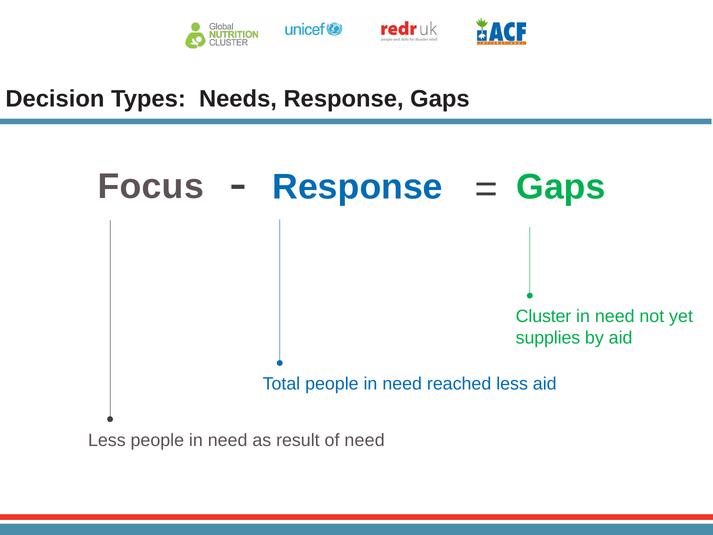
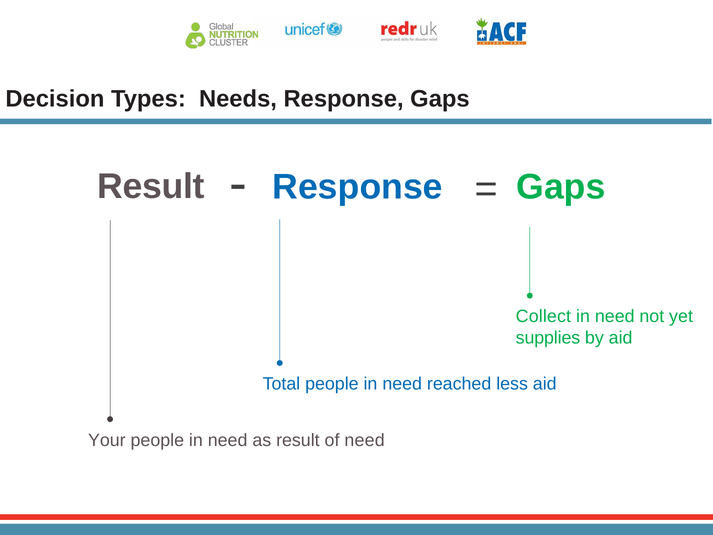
Focus: Focus -> Result (151, 186)
Cluster: Cluster -> Collect (543, 316)
Less: Less -> Your (107, 440)
